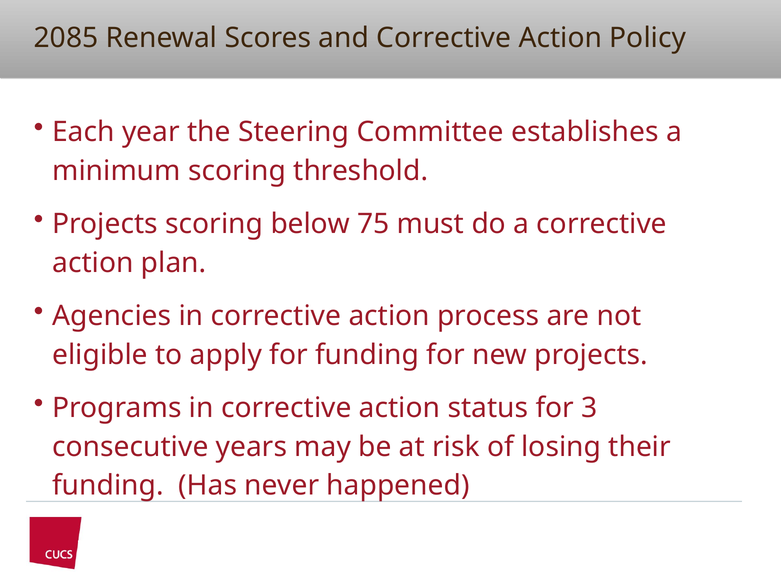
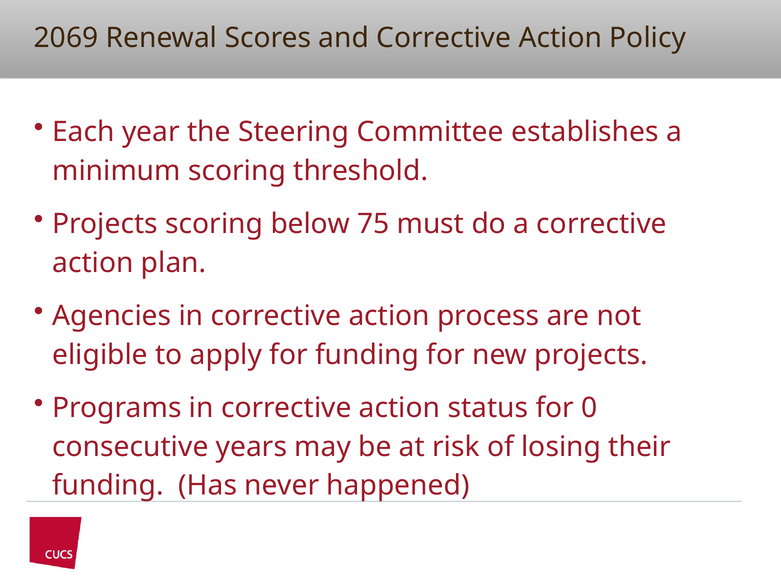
2085: 2085 -> 2069 (66, 38)
3: 3 -> 0 (589, 408)
